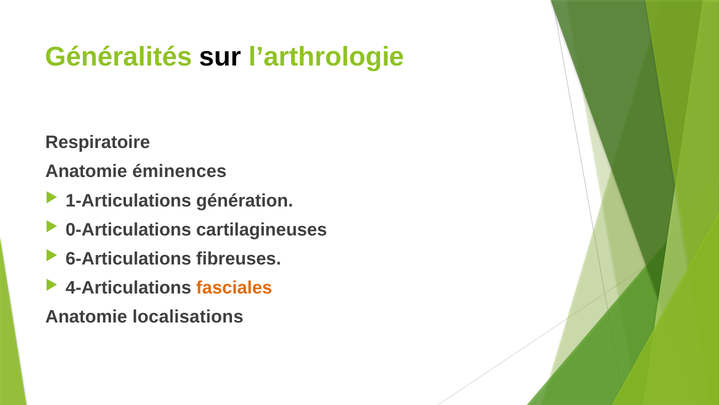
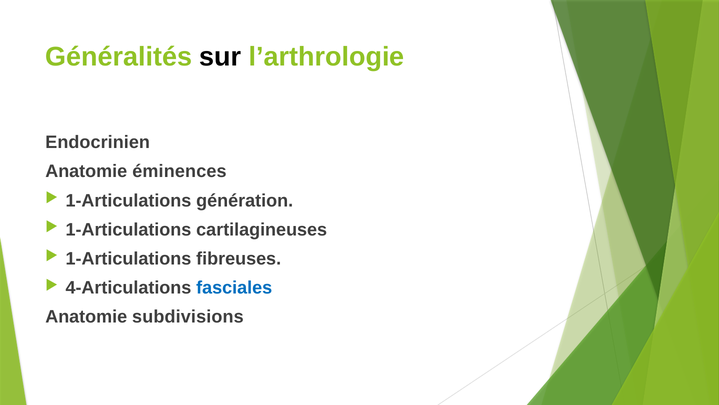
Respiratoire: Respiratoire -> Endocrinien (98, 142)
0-Articulations: 0-Articulations -> 1-Articulations (128, 229)
6-Articulations: 6-Articulations -> 1-Articulations (128, 258)
fasciales colour: orange -> blue (234, 287)
localisations: localisations -> subdivisions (188, 317)
